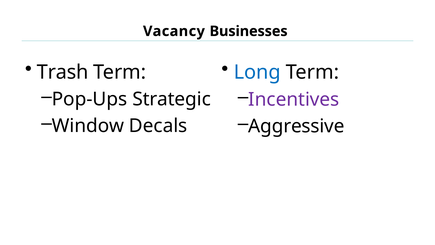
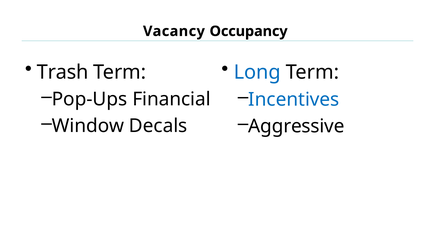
Businesses: Businesses -> Occupancy (249, 31)
Strategic: Strategic -> Financial (172, 99)
Incentives colour: purple -> blue (294, 99)
